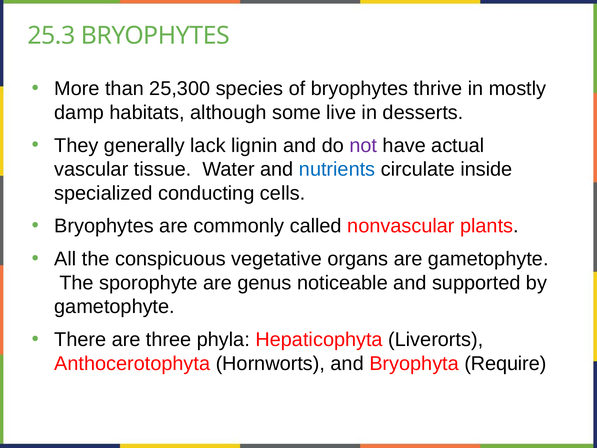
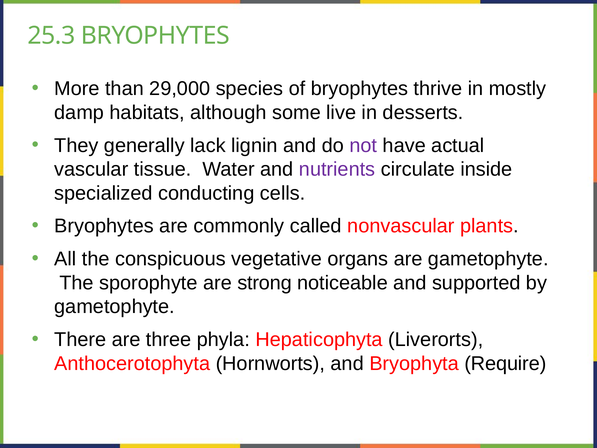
25,300: 25,300 -> 29,000 (180, 89)
nutrients colour: blue -> purple (337, 169)
genus: genus -> strong (265, 283)
